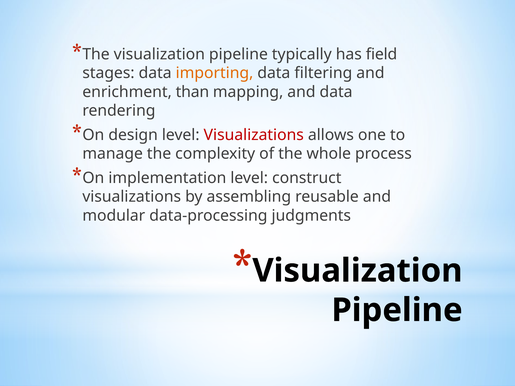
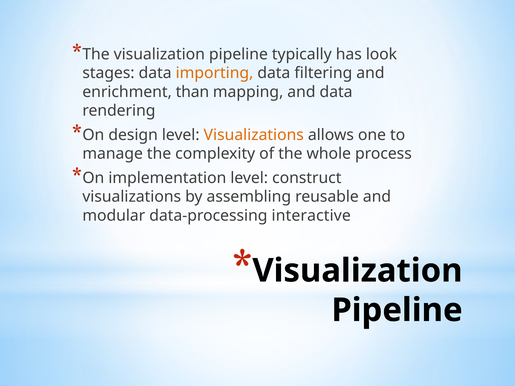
field: field -> look (381, 54)
Visualizations colour: red -> orange (254, 135)
judgments: judgments -> interactive (311, 216)
